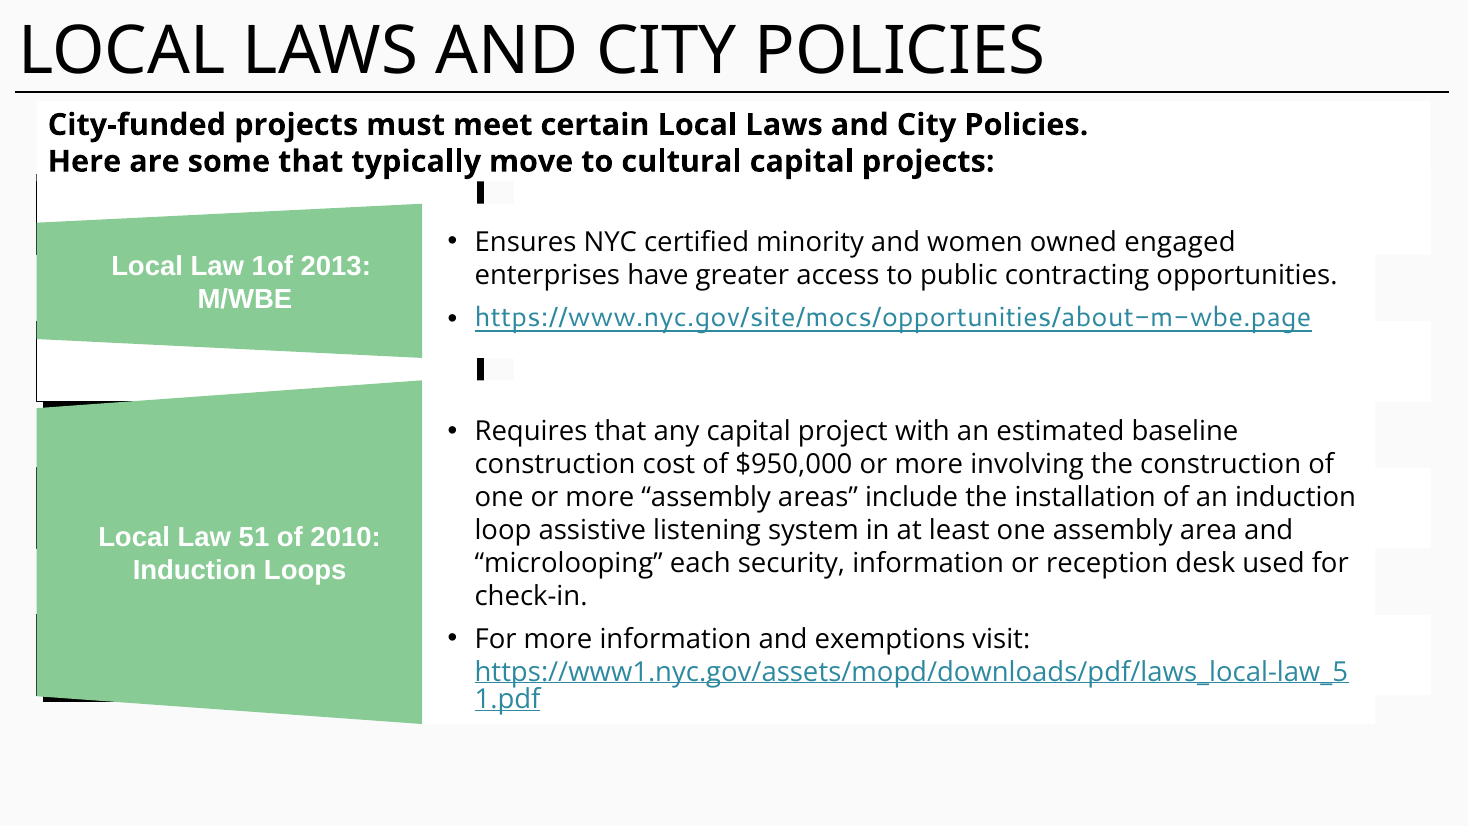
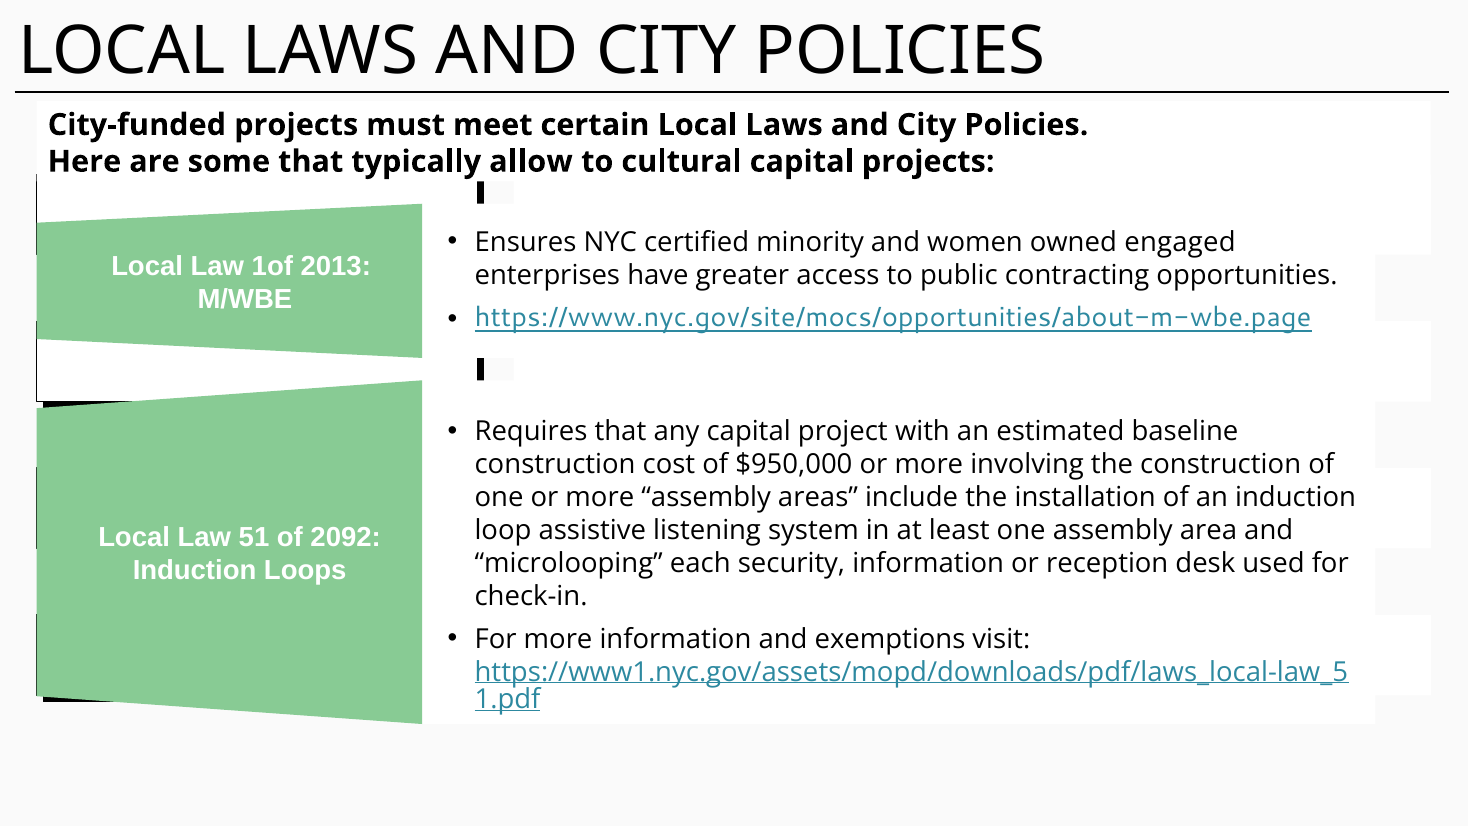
move: move -> allow (531, 162)
2010: 2010 -> 2092 (346, 537)
